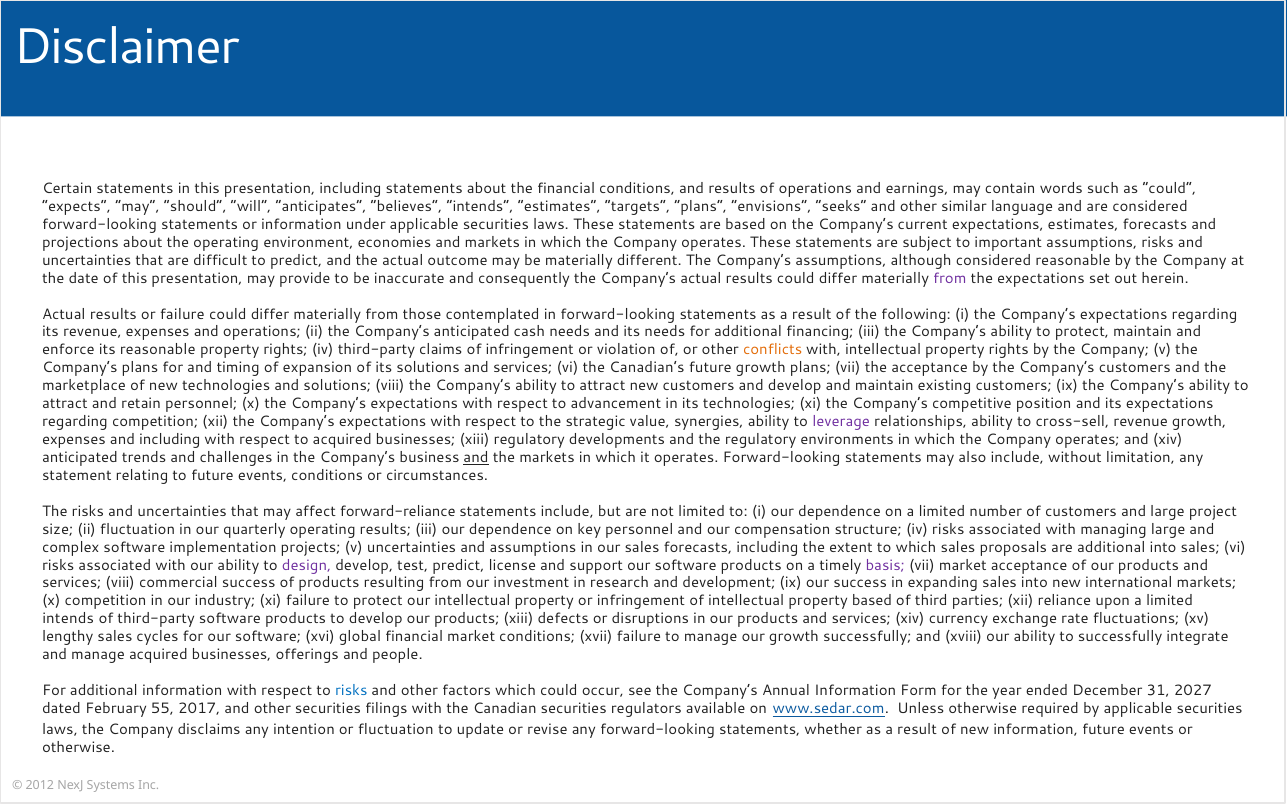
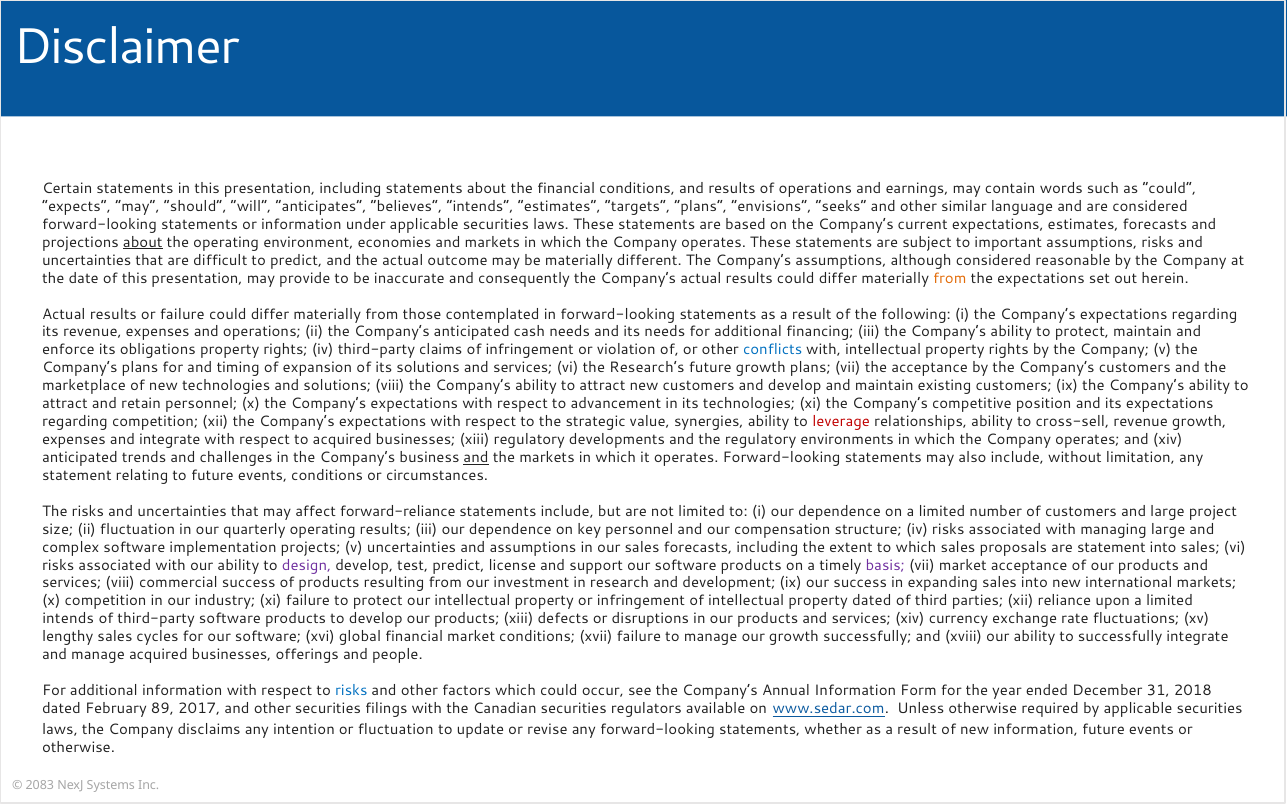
about underline: none -> present (143, 243)
from colour: purple -> orange (950, 278)
its reasonable: reasonable -> obligations (158, 350)
conflicts colour: orange -> blue (773, 350)
Canadian’s: Canadian’s -> Research’s (647, 368)
leverage colour: purple -> red (841, 422)
and including: including -> integrate (170, 440)
are additional: additional -> statement (1111, 547)
property based: based -> dated (872, 601)
2027: 2027 -> 2018 (1193, 691)
55: 55 -> 89 (162, 709)
2012: 2012 -> 2083 (40, 786)
